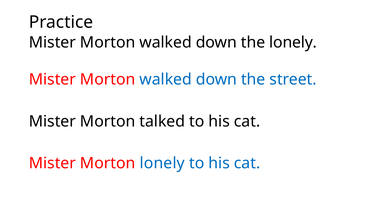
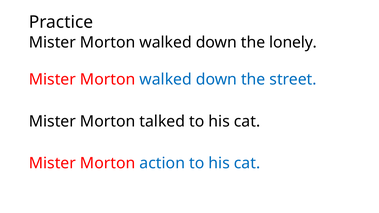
Morton lonely: lonely -> action (162, 163)
